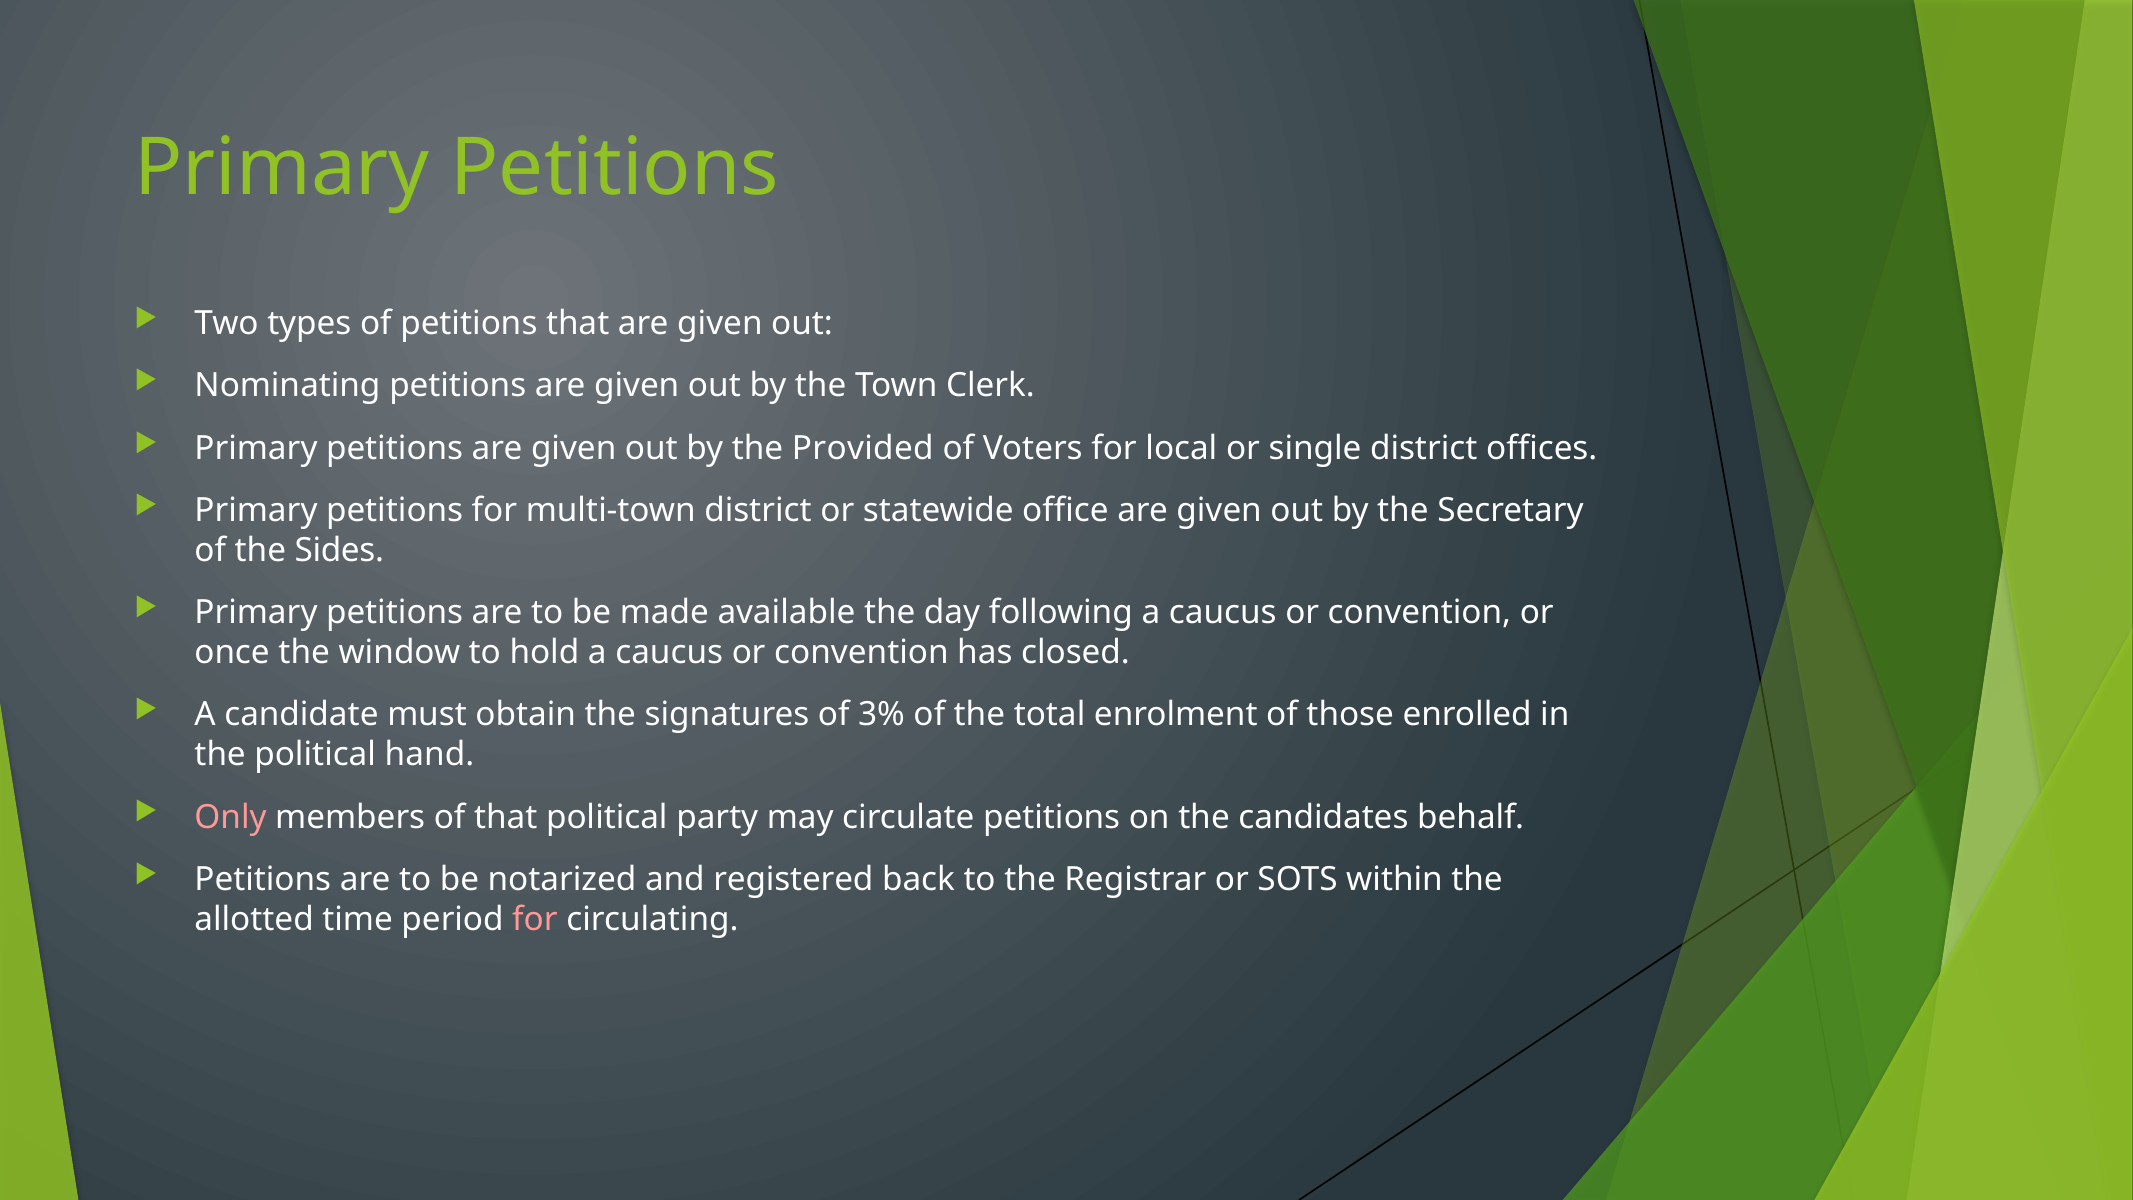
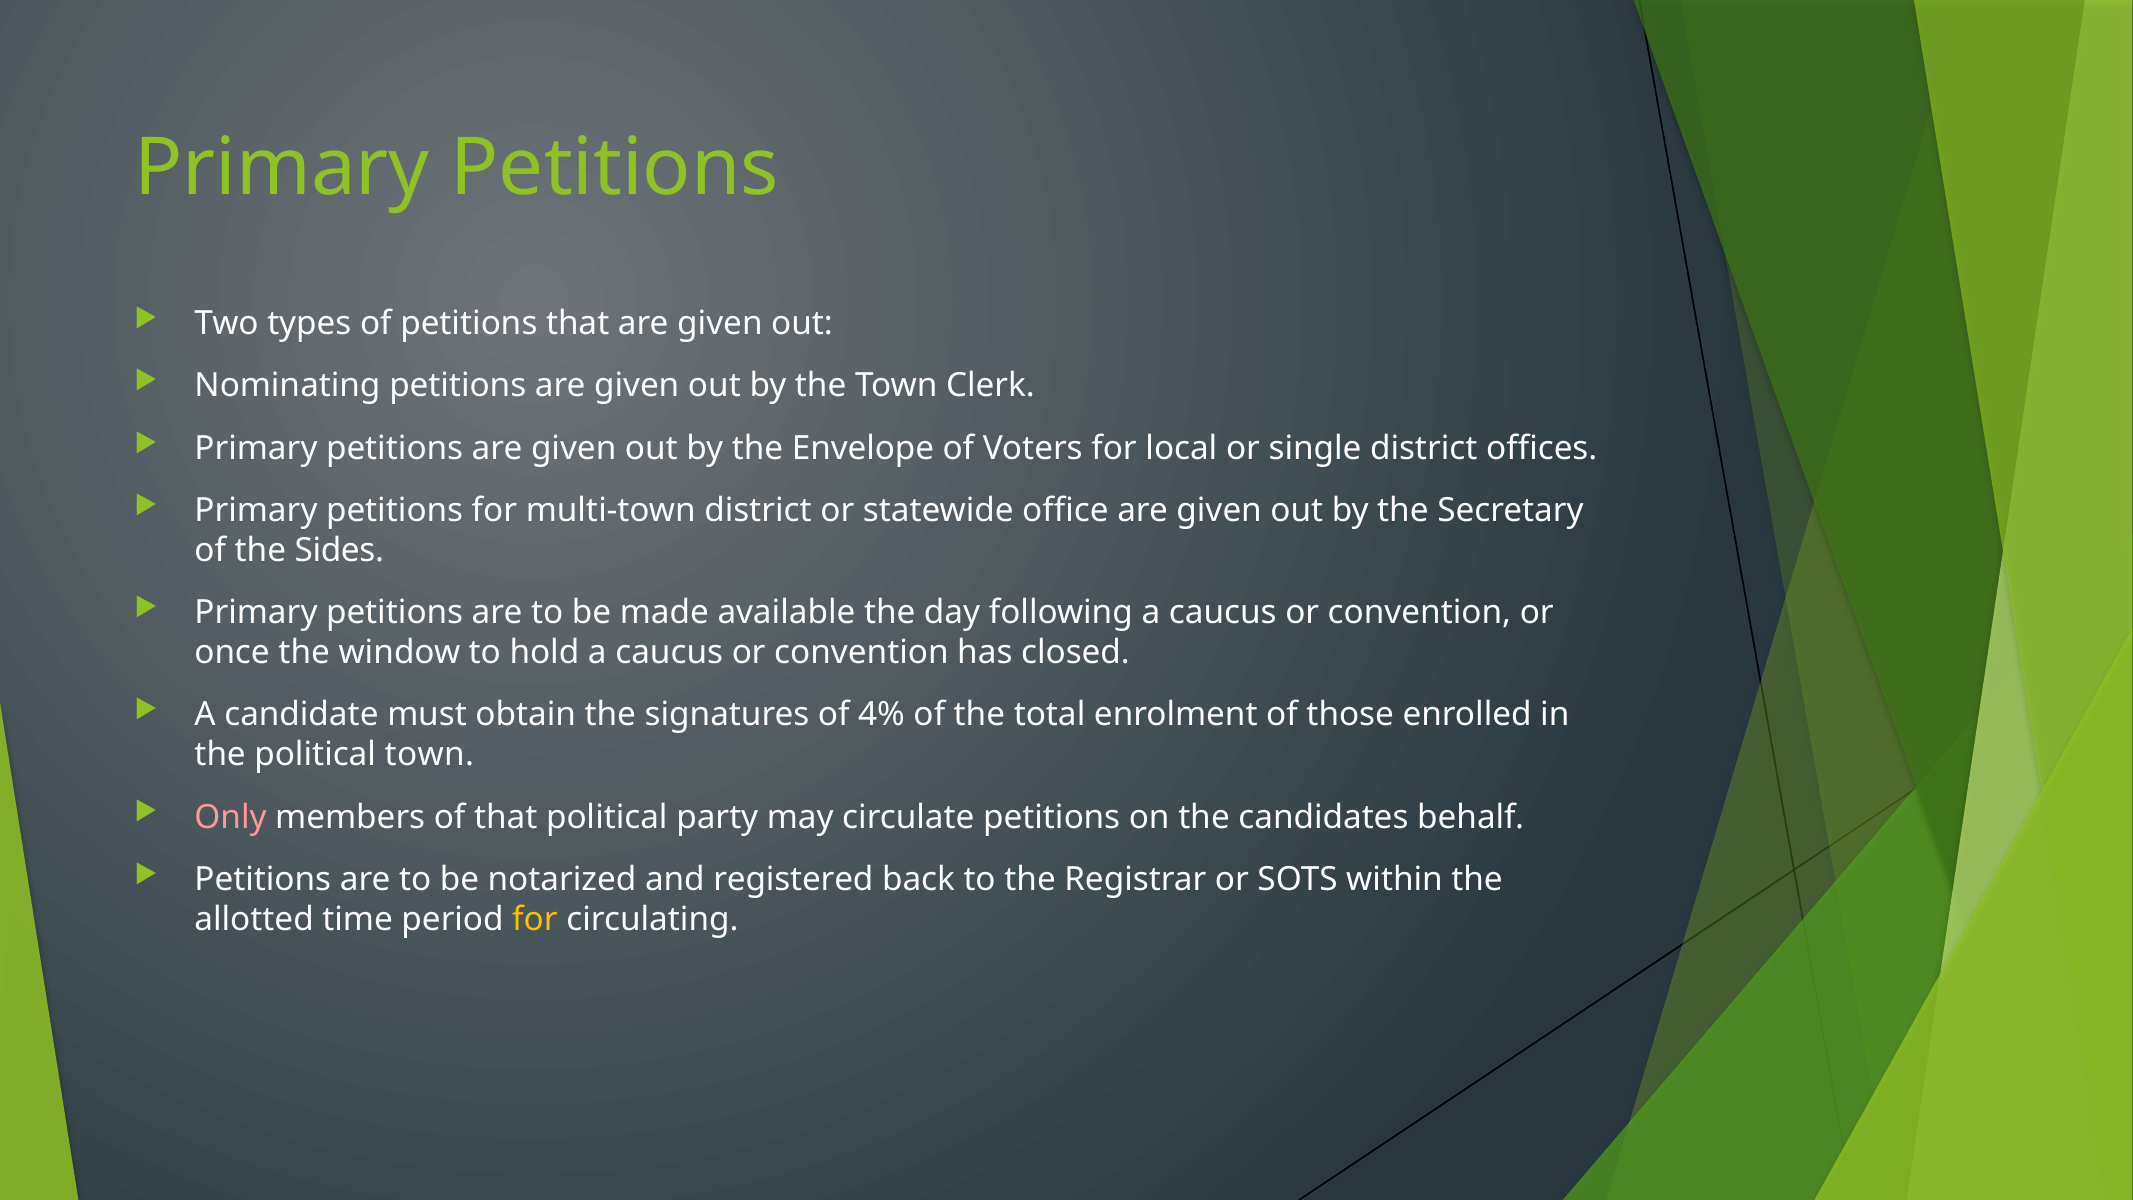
Provided: Provided -> Envelope (863, 448)
3%: 3% -> 4% (882, 715)
political hand: hand -> town (429, 755)
for colour: pink -> yellow (535, 919)
